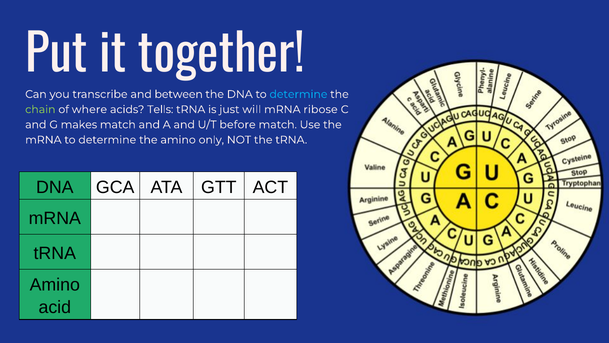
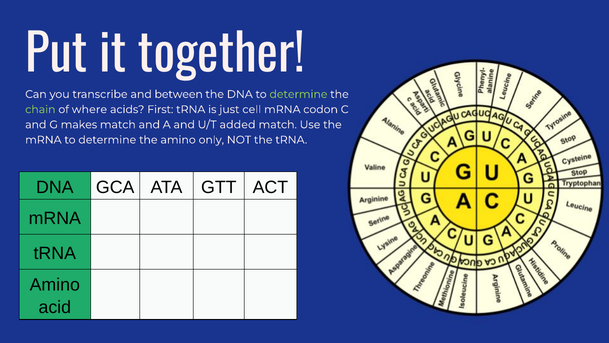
determine colour: light blue -> light green (298, 94)
Tells: Tells -> First (160, 109)
will: will -> cell (252, 109)
ribose: ribose -> codon (321, 109)
before: before -> added (238, 124)
